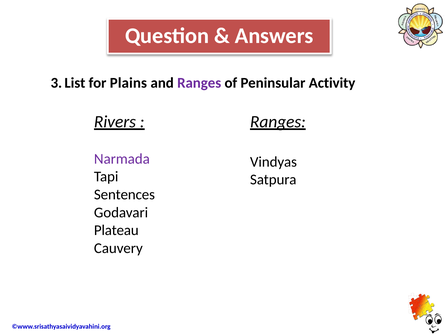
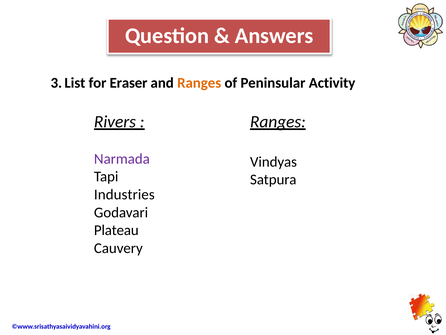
Plains: Plains -> Eraser (129, 83)
Ranges colour: purple -> orange (199, 83)
Sentences: Sentences -> Industries (124, 194)
